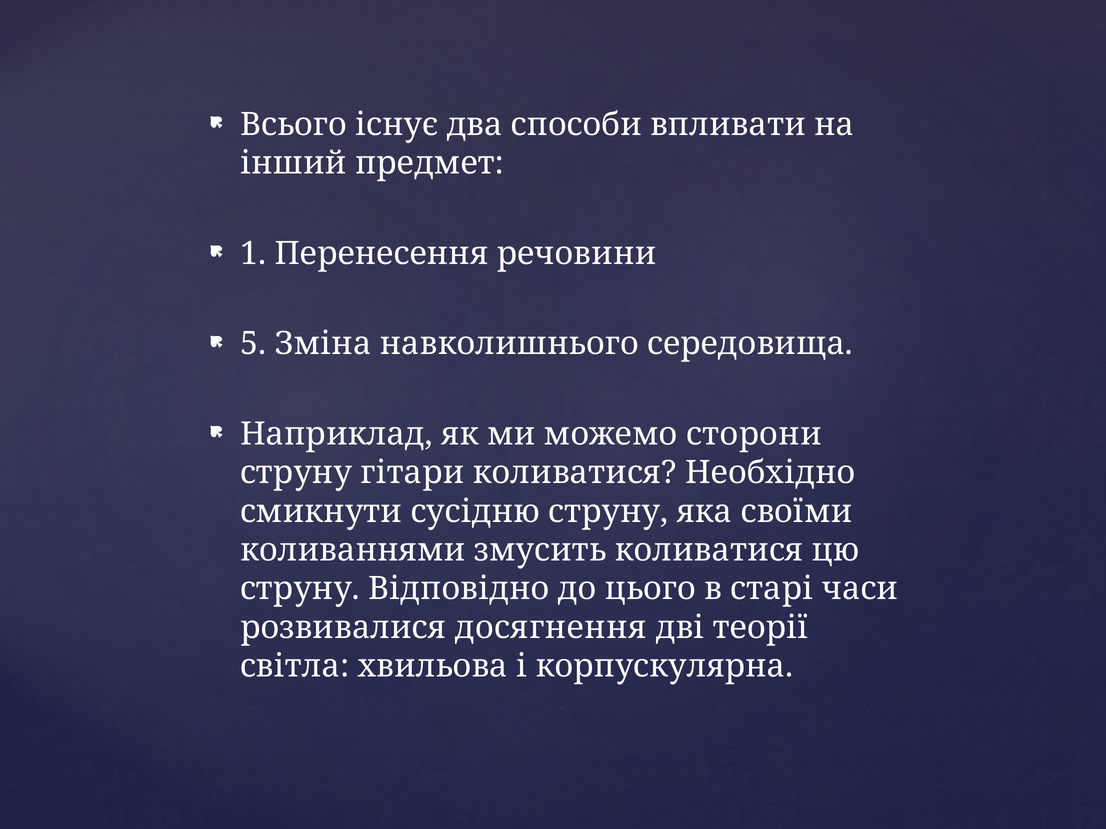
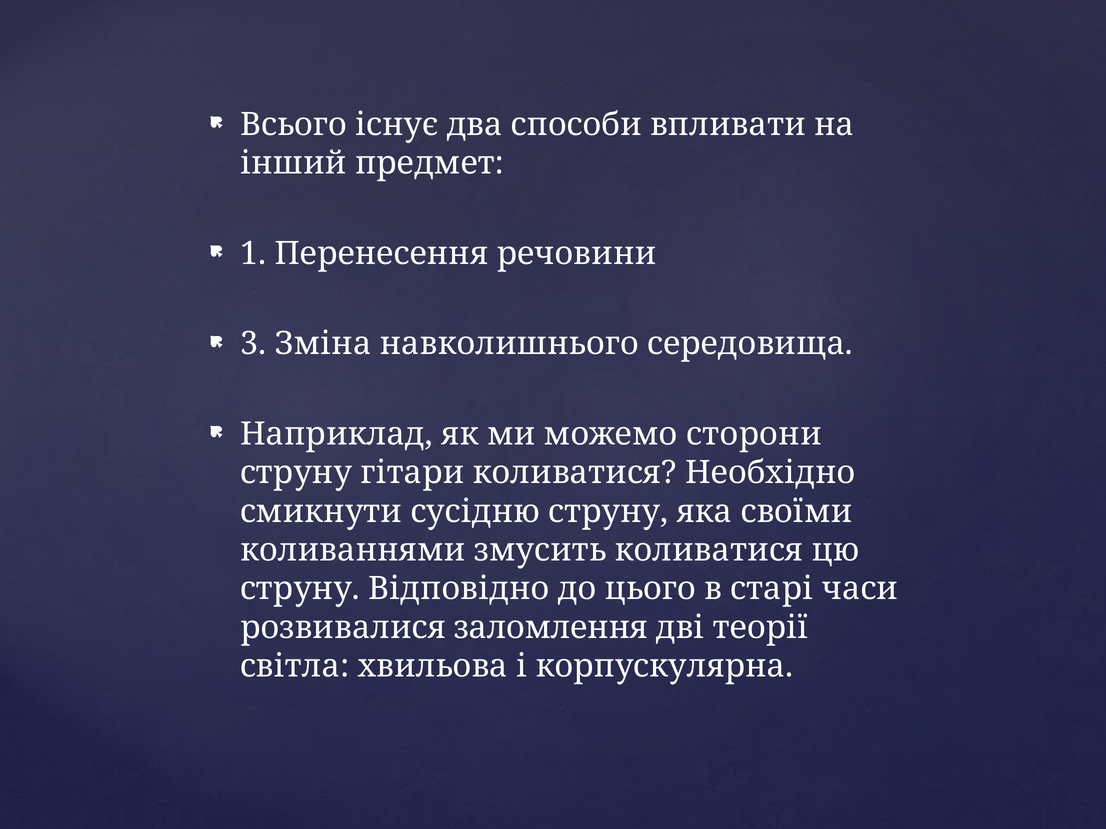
5: 5 -> 3 (253, 344)
досягнення: досягнення -> заломлення (551, 628)
